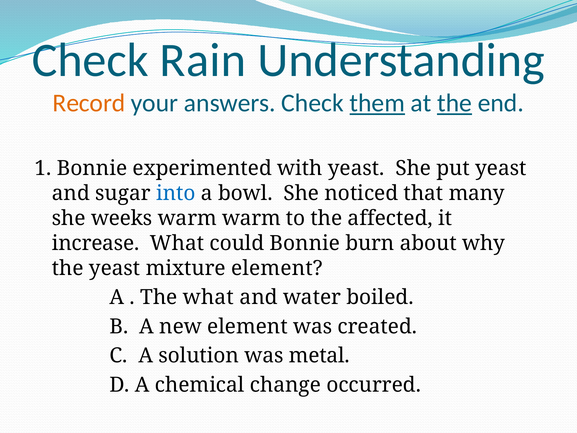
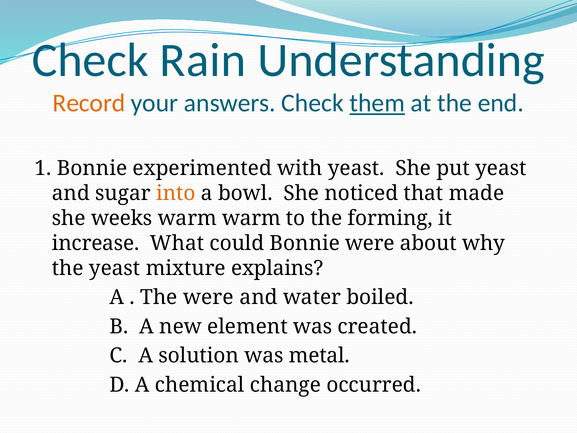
the underline: present -> none (455, 103)
into colour: blue -> orange (176, 193)
many: many -> made (477, 193)
affected: affected -> forming (390, 218)
Bonnie burn: burn -> were (370, 243)
mixture element: element -> explains (277, 268)
The what: what -> were (208, 297)
